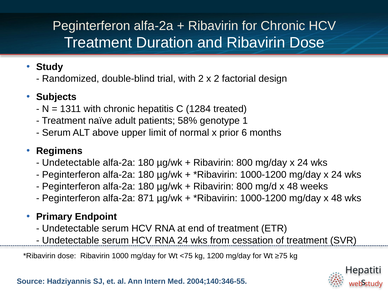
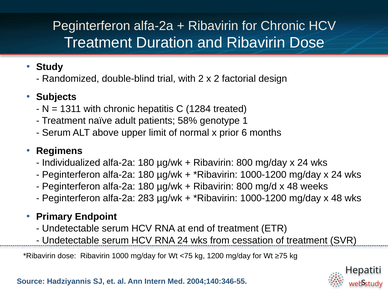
Undetectable: Undetectable -> Individualized (71, 163)
871: 871 -> 283 (146, 198)
